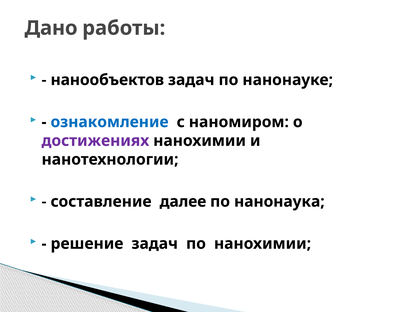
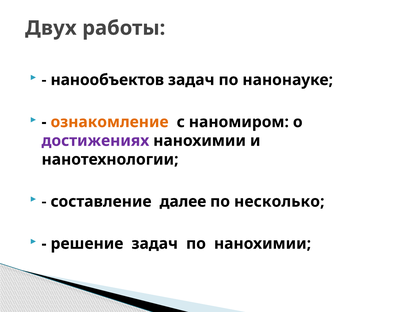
Дано: Дано -> Двух (51, 28)
ознакомление colour: blue -> orange (110, 122)
нанонаука: нанонаука -> несколько (279, 202)
